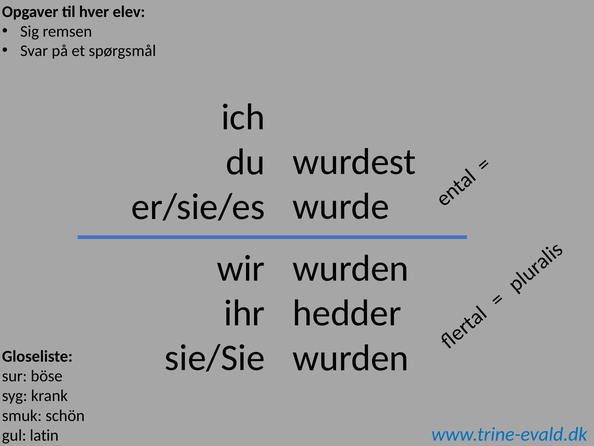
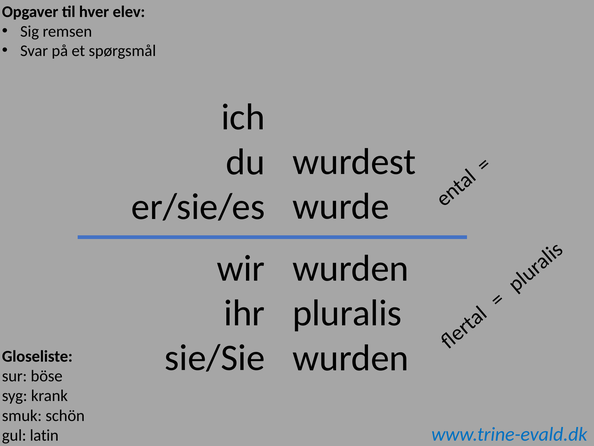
hedder: hedder -> pluralis (347, 313)
